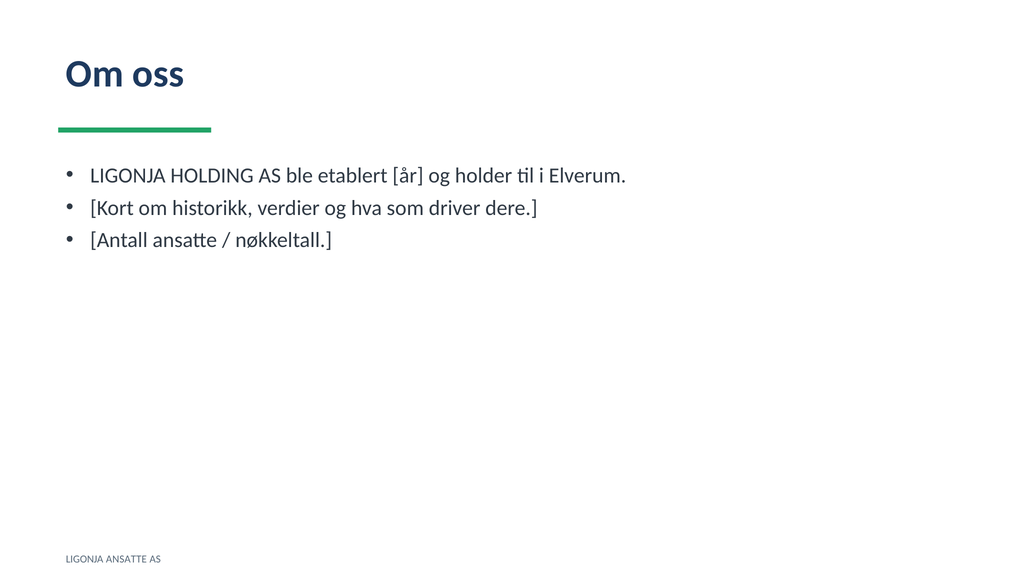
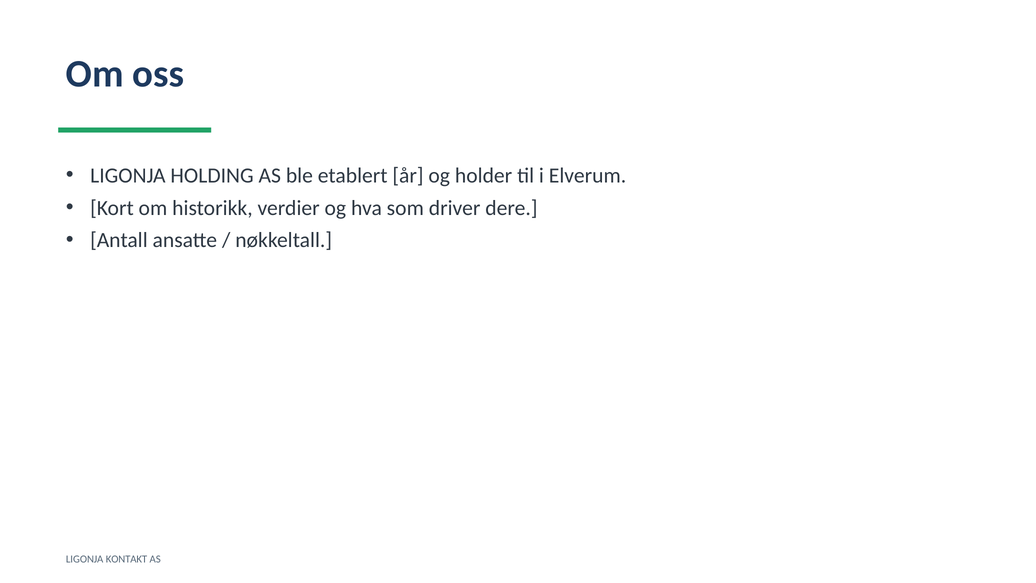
LIGONJA ANSATTE: ANSATTE -> KONTAKT (127, 559)
